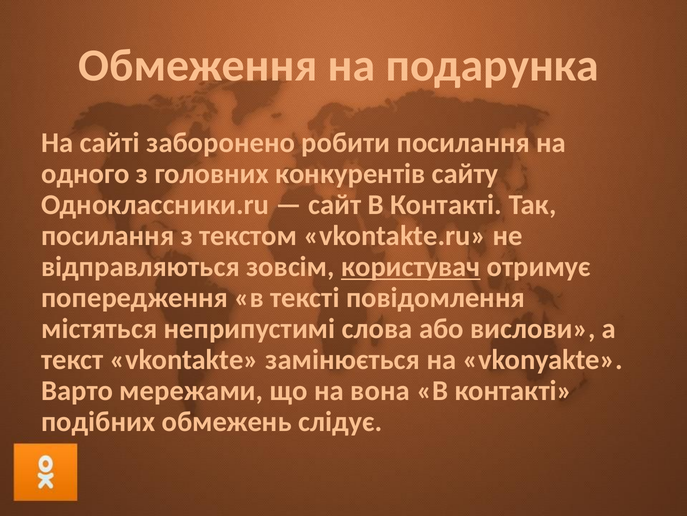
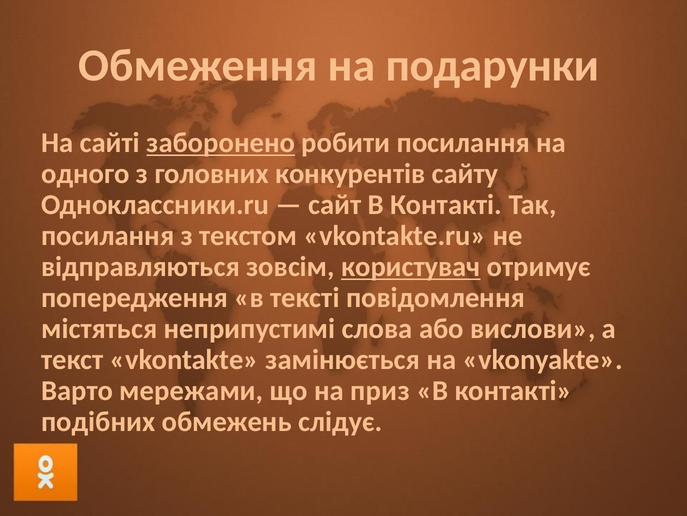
подарунка: подарунка -> подарунки (493, 66)
заборонено underline: none -> present (221, 143)
вона: вона -> приз (380, 390)
